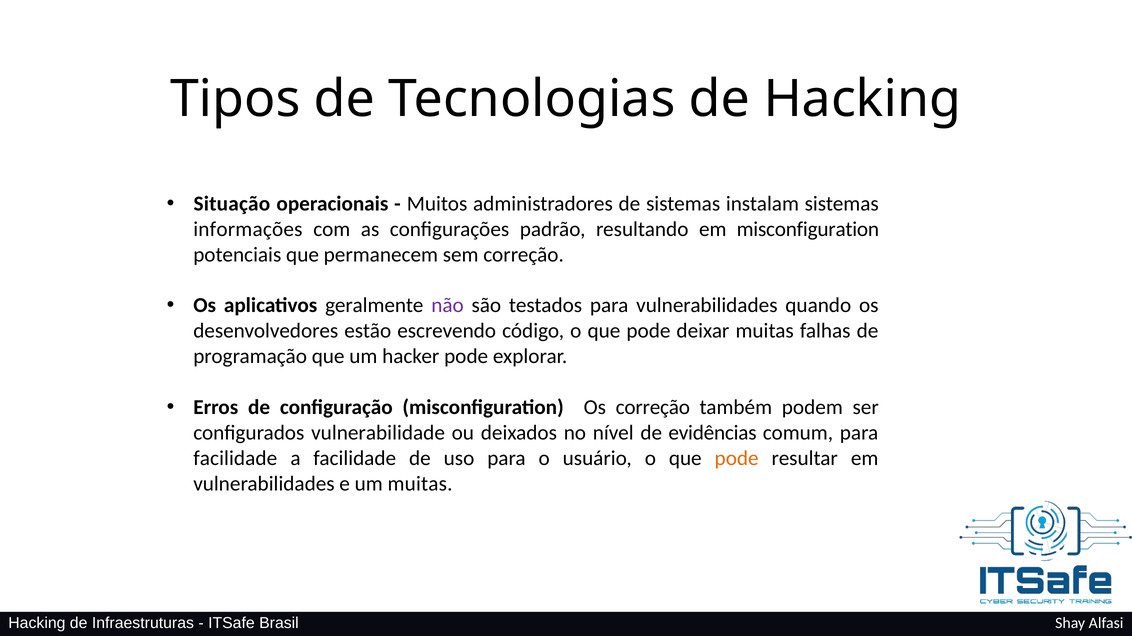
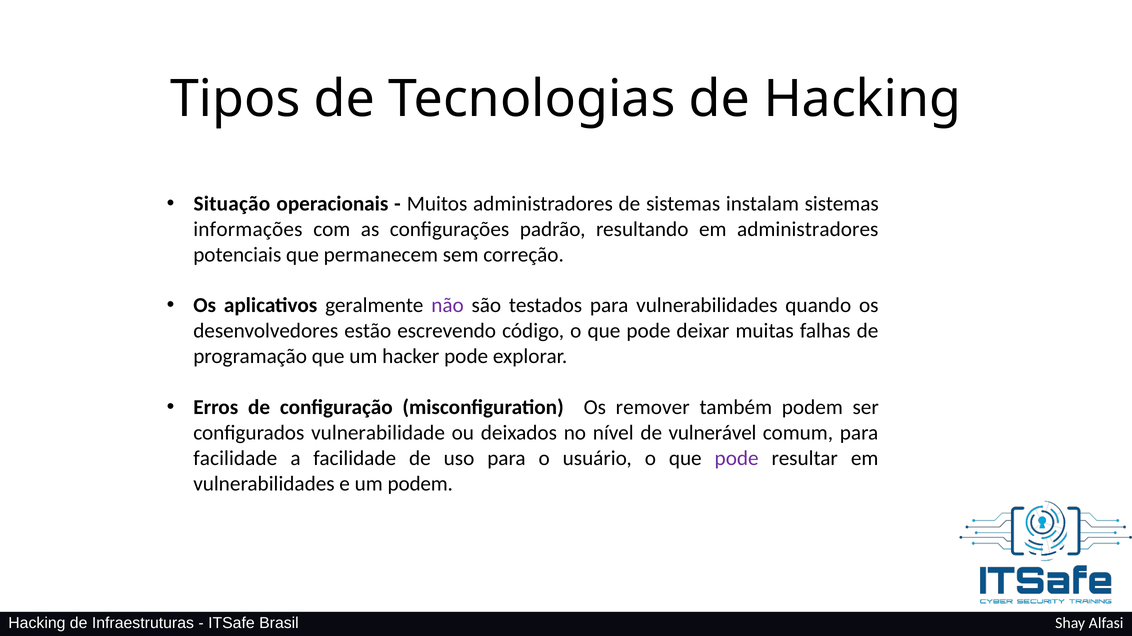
em misconfiguration: misconfiguration -> administradores (808, 229)
Os correção: correção -> remover (653, 408)
evidências: evidências -> vulnerável (713, 433)
pode colour: orange -> purple (737, 459)
um muitas: muitas -> podem (420, 484)
